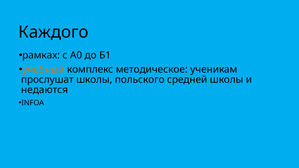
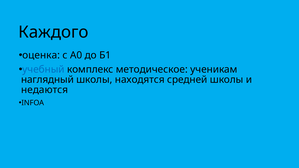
рамках: рамках -> оценка (41, 55)
учебный colour: orange -> blue (43, 70)
прослушат: прослушат -> наглядный (47, 80)
польского: польского -> находятся (140, 80)
